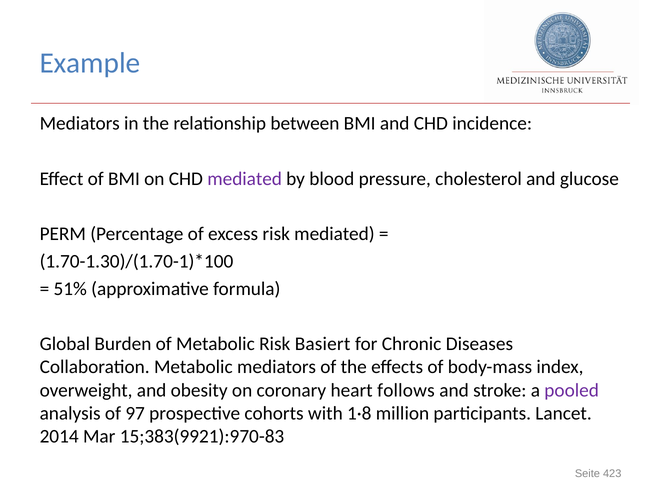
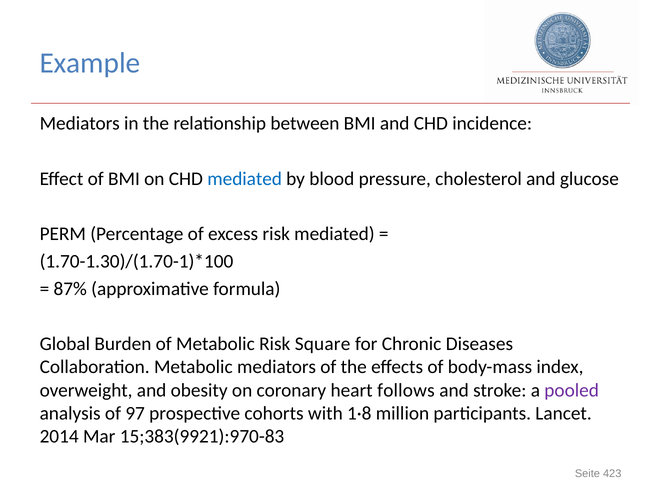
mediated colour: purple -> blue (245, 179)
51%: 51% -> 87% (70, 289)
Basiert: Basiert -> Square (323, 344)
